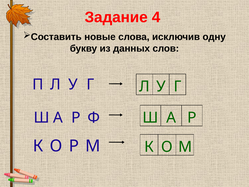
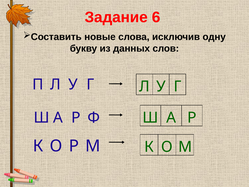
4: 4 -> 6 (156, 17)
